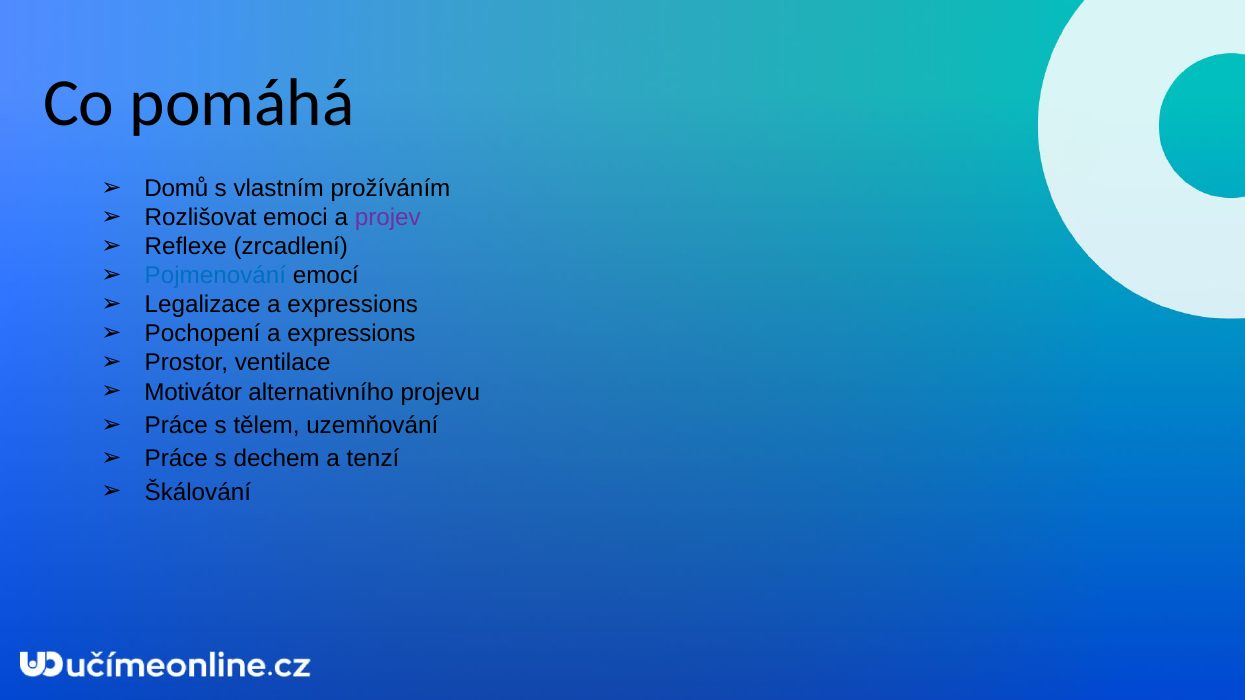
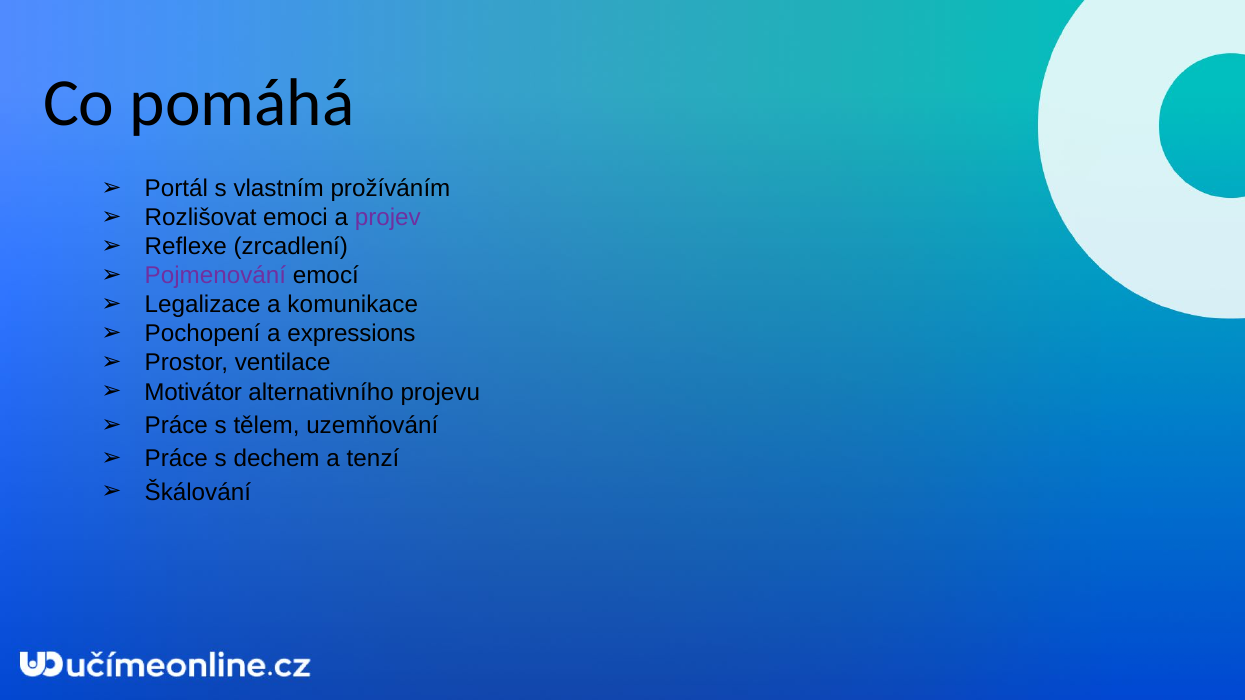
Domů: Domů -> Portál (176, 189)
Pojmenování colour: blue -> purple (215, 276)
Legalizace a expressions: expressions -> komunikace (353, 305)
